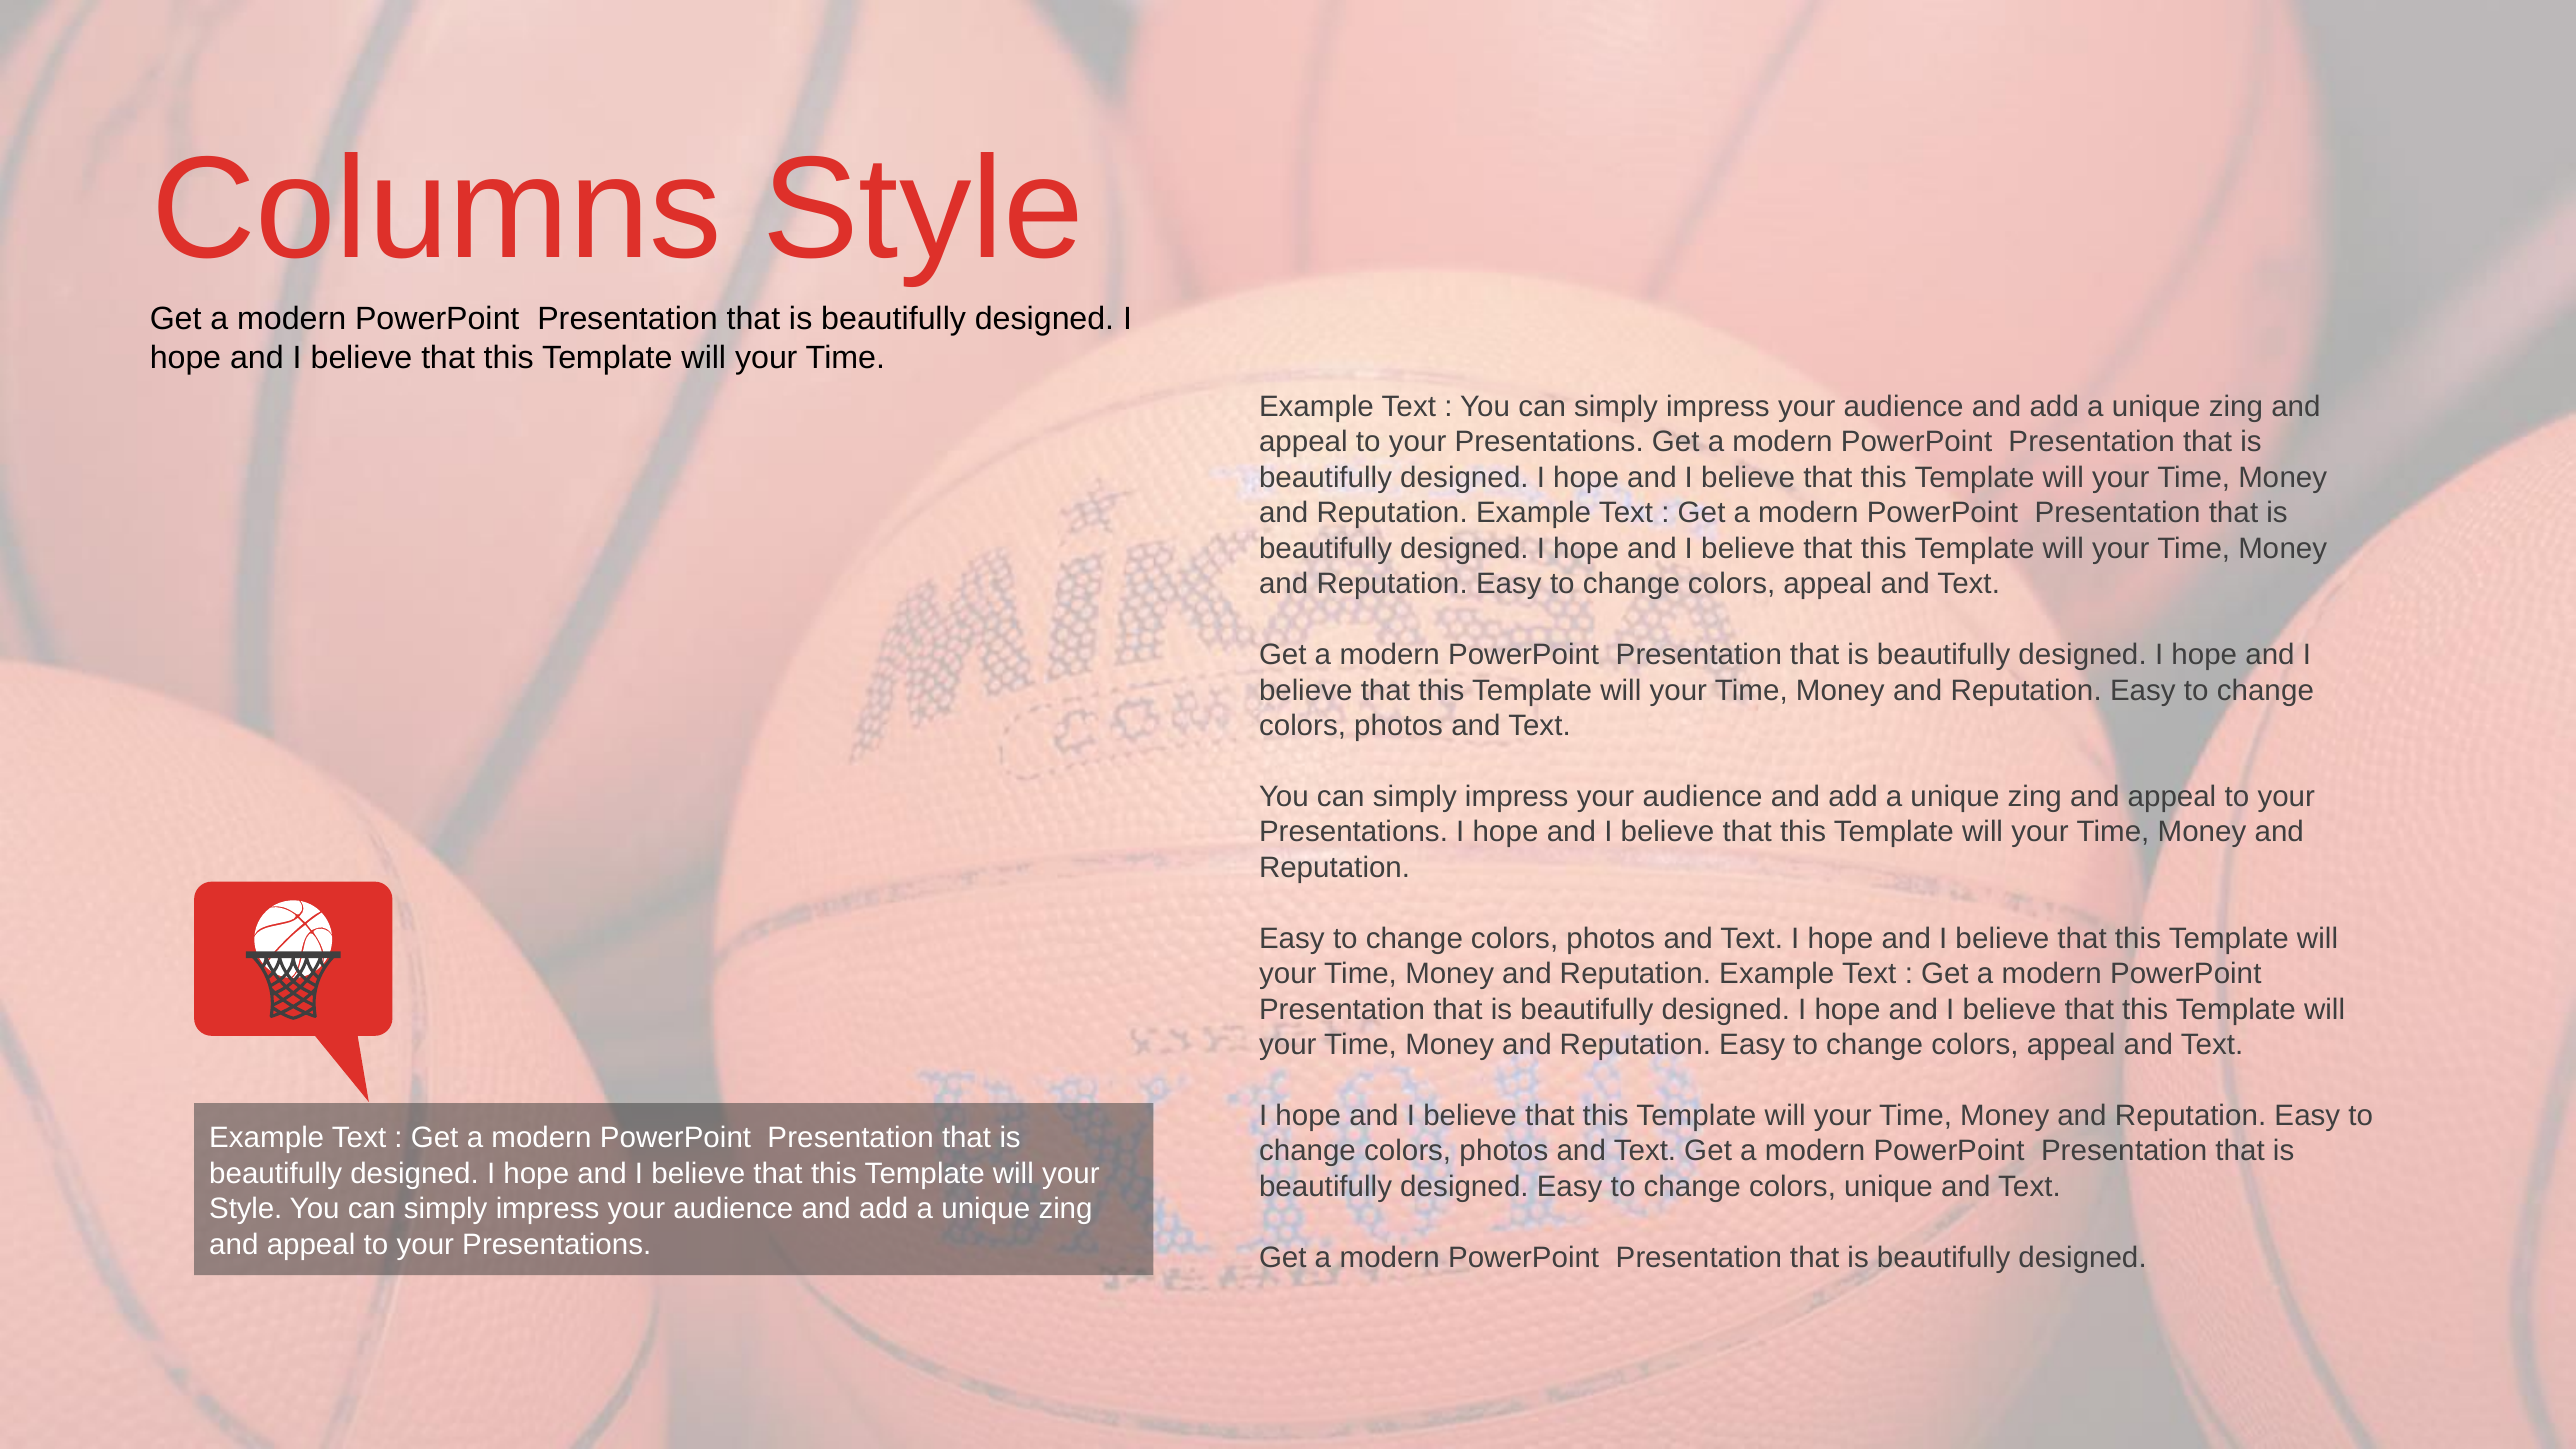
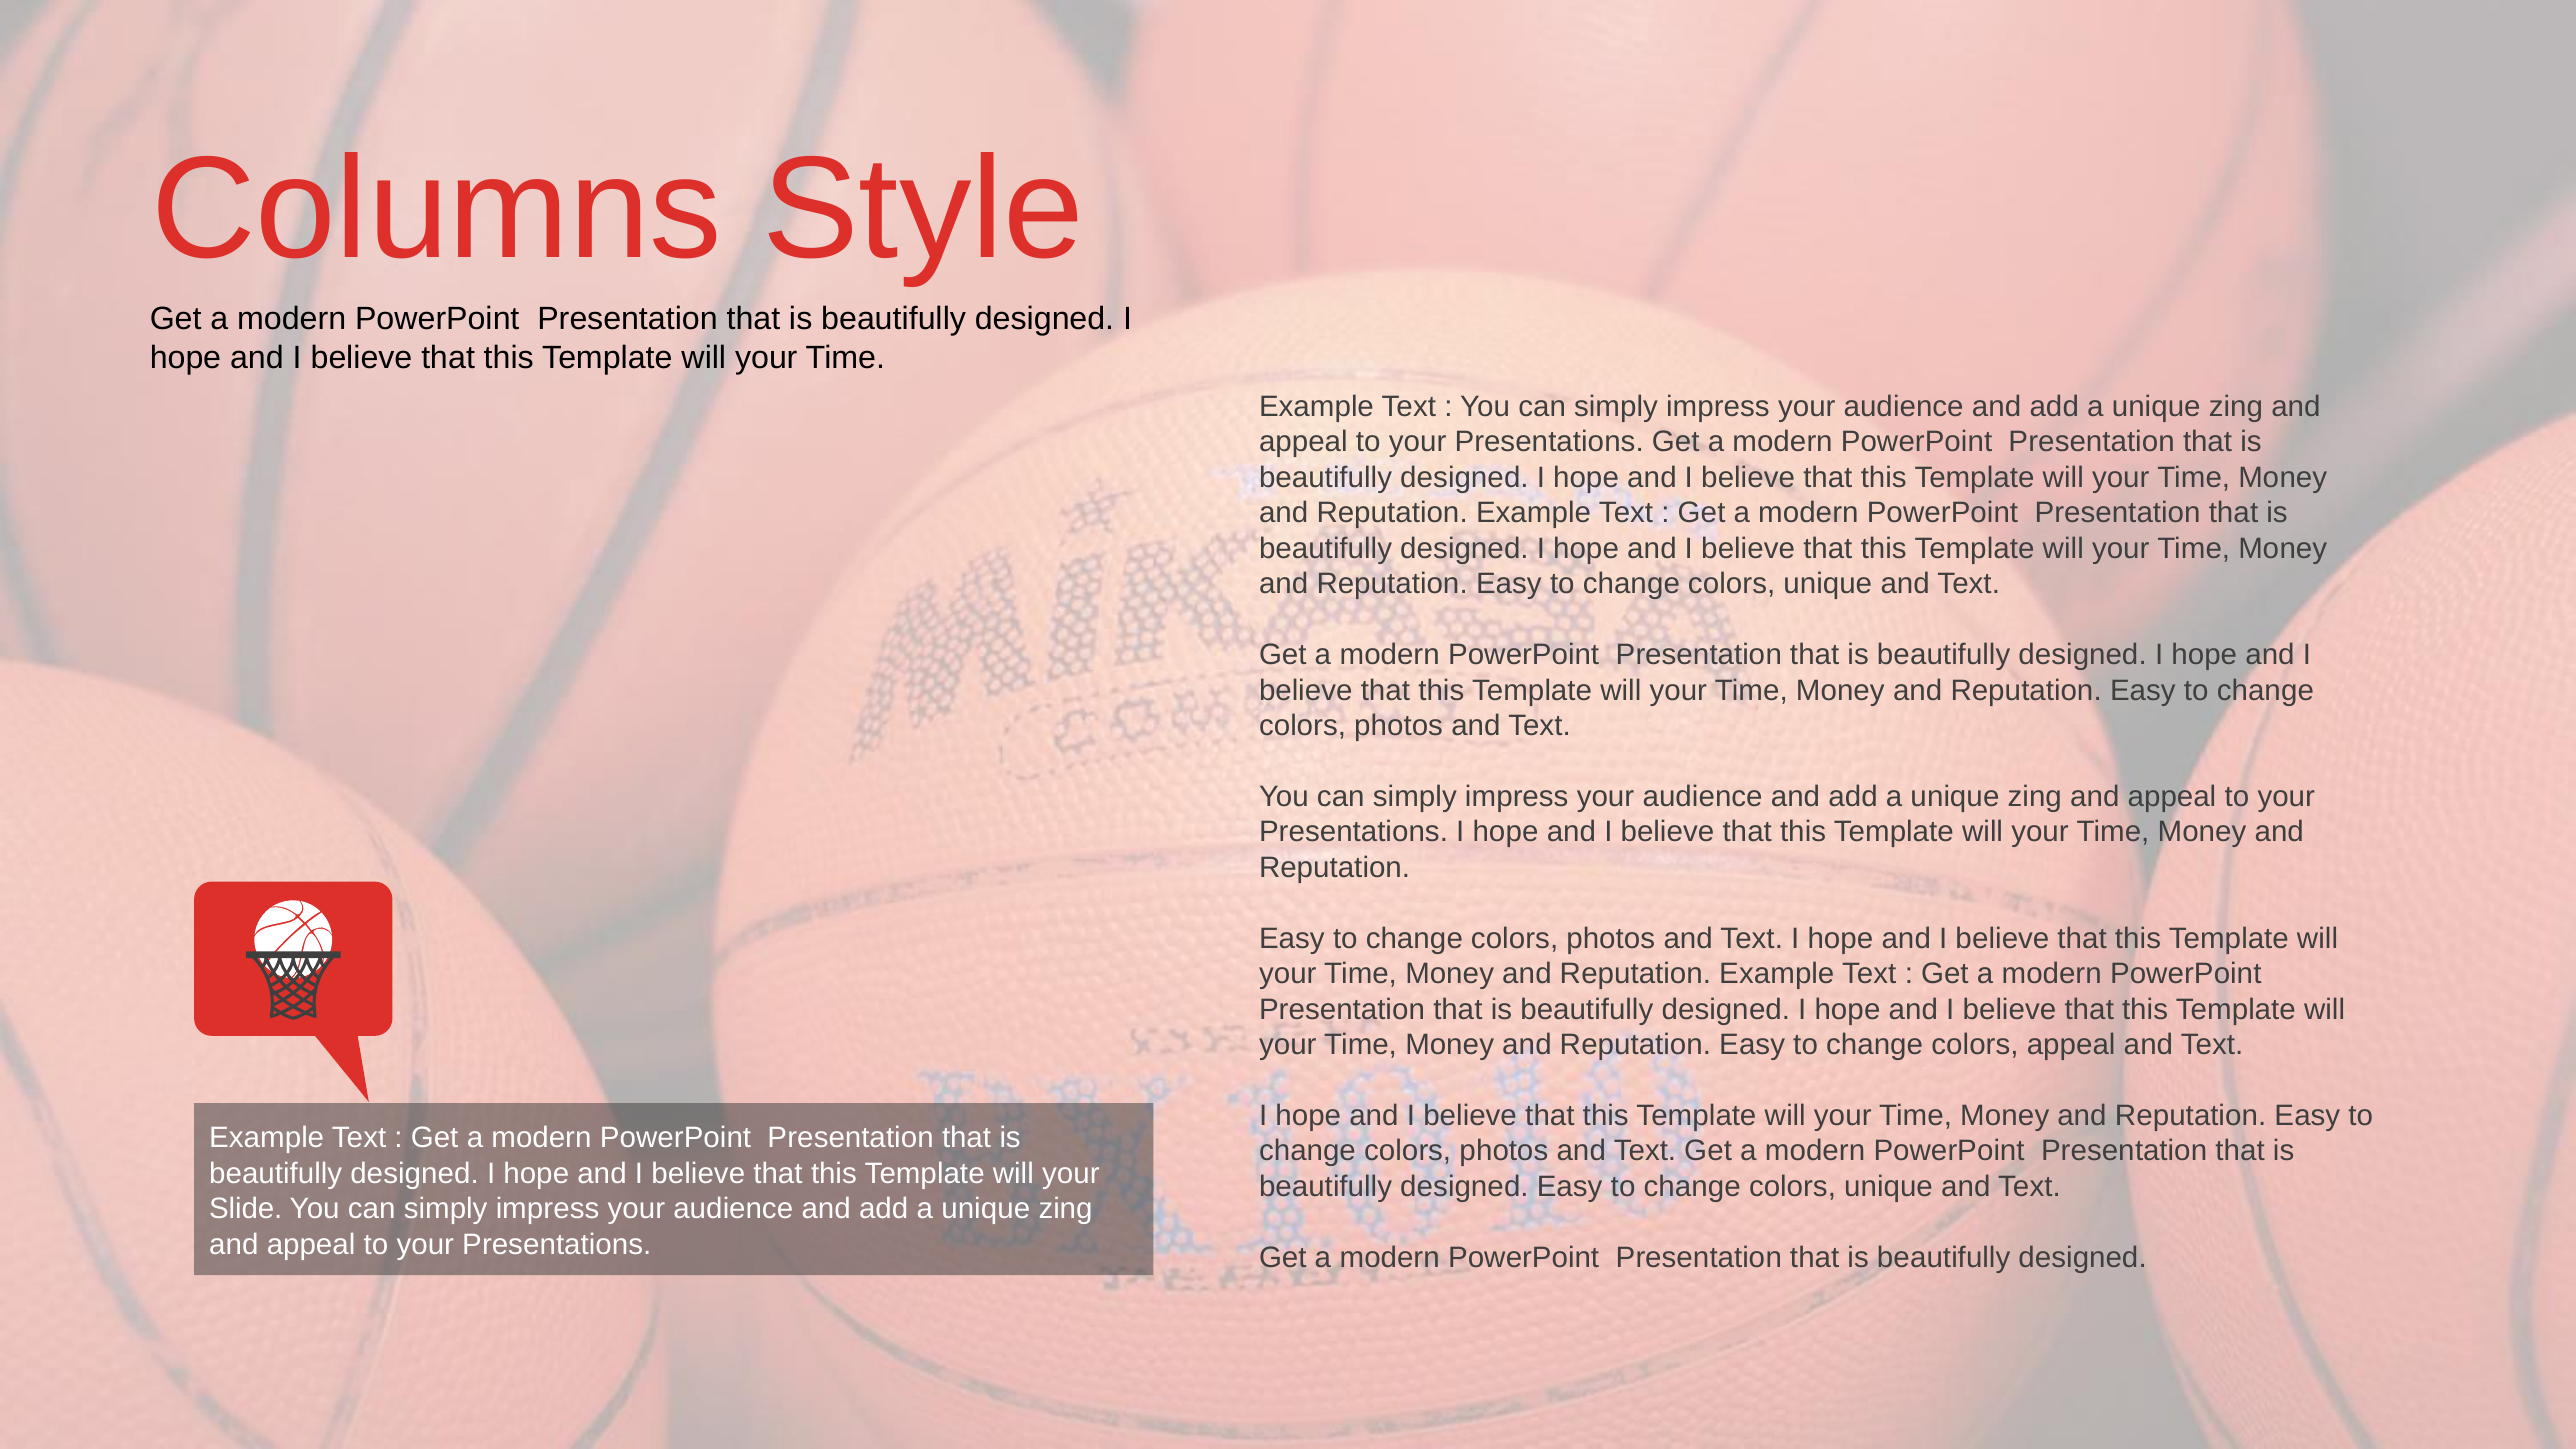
appeal: appeal -> unique (1828, 584)
Style: Style -> Slide (246, 1209)
